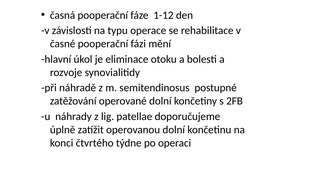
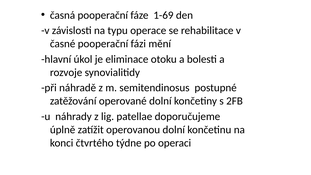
1-12: 1-12 -> 1-69 (163, 15)
